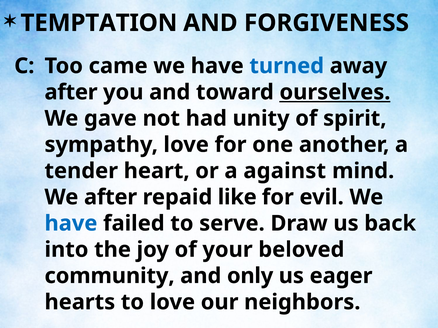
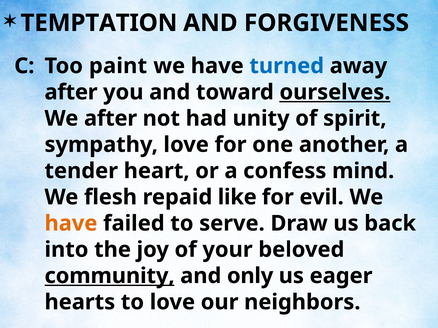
came: came -> paint (118, 66)
We gave: gave -> after (111, 119)
against: against -> confess (285, 171)
We after: after -> flesh (110, 197)
have colour: blue -> orange (71, 224)
community underline: none -> present (110, 276)
